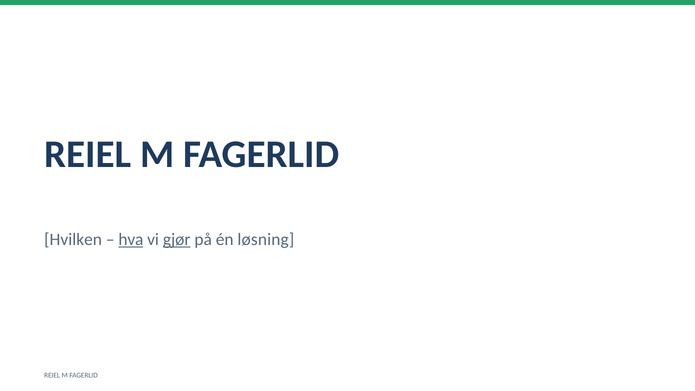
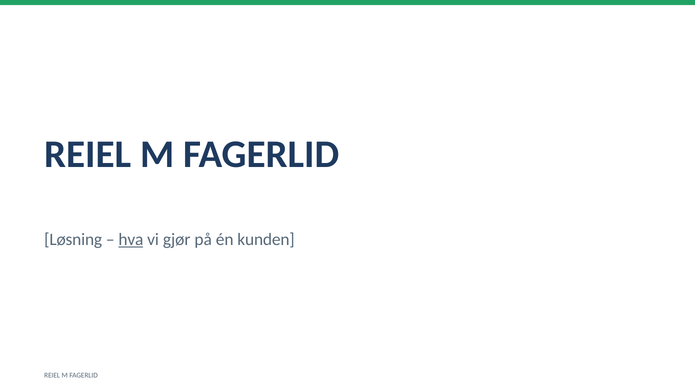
Hvilken: Hvilken -> Løsning (73, 239)
gjør underline: present -> none (177, 239)
løsning: løsning -> kunden (266, 239)
